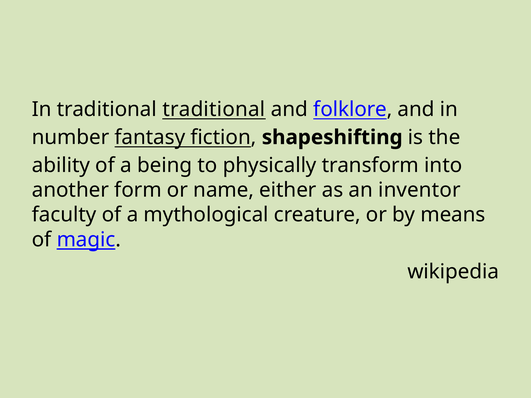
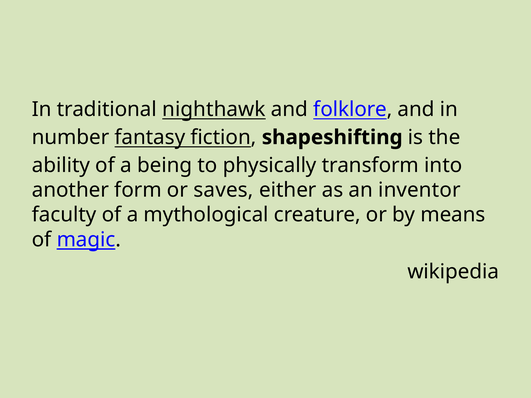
traditional traditional: traditional -> nighthawk (214, 109)
name: name -> saves (223, 190)
